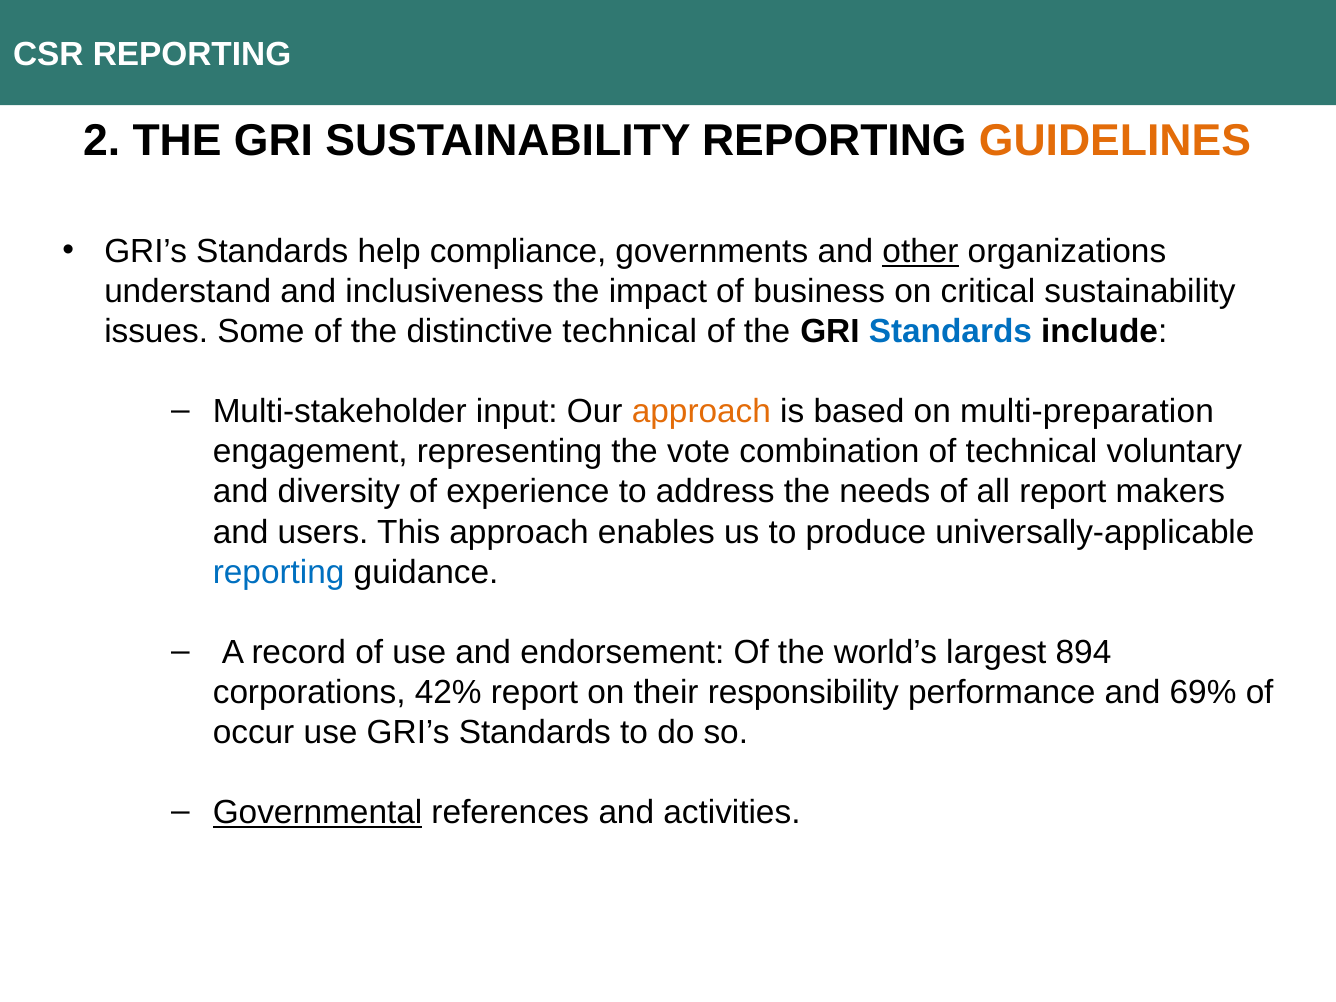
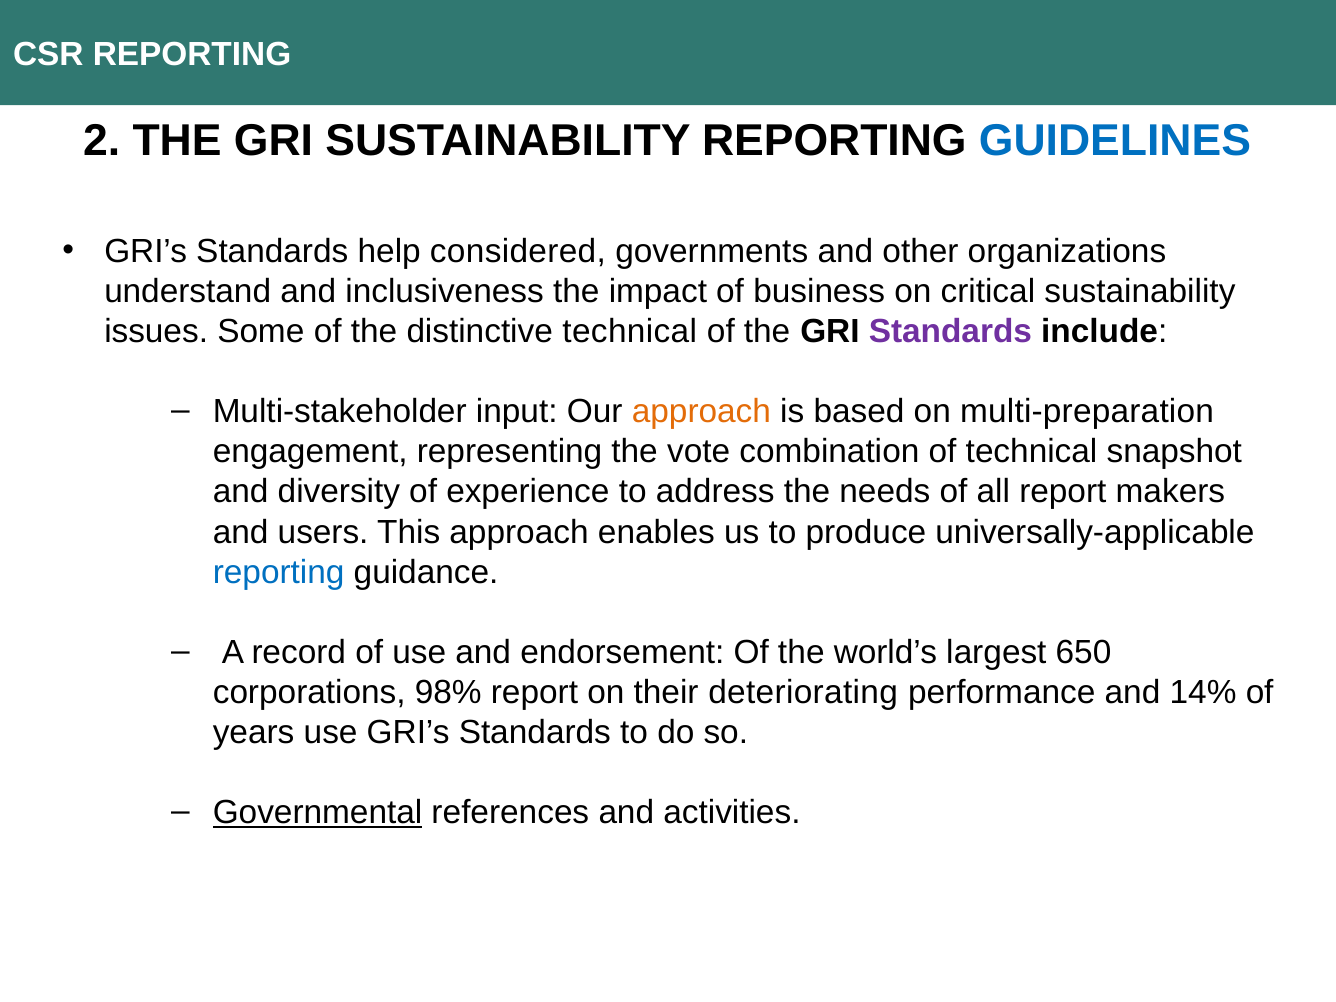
GUIDELINES colour: orange -> blue (1115, 141)
compliance: compliance -> considered (518, 251)
other underline: present -> none (920, 251)
Standards colour: blue -> purple (950, 332)
voluntary: voluntary -> snapshot (1174, 452)
894: 894 -> 650 (1083, 652)
42%: 42% -> 98% (448, 692)
responsibility: responsibility -> deteriorating (803, 692)
69%: 69% -> 14% (1203, 692)
occur: occur -> years (254, 732)
